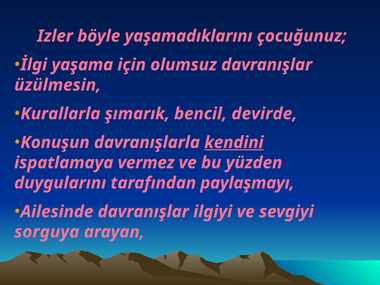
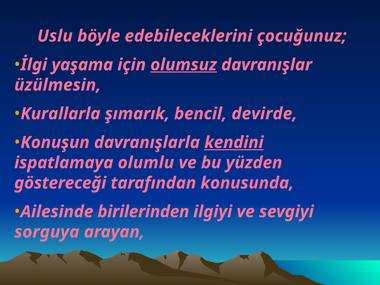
Izler: Izler -> Uslu (55, 36)
yaşamadıklarını: yaşamadıklarını -> edebileceklerini (188, 36)
olumsuz underline: none -> present (184, 65)
vermez: vermez -> olumlu (146, 163)
duygularını: duygularını -> göstereceği (60, 183)
paylaşmayı: paylaşmayı -> konusunda (247, 183)
Ailesinde davranışlar: davranışlar -> birilerinden (143, 212)
